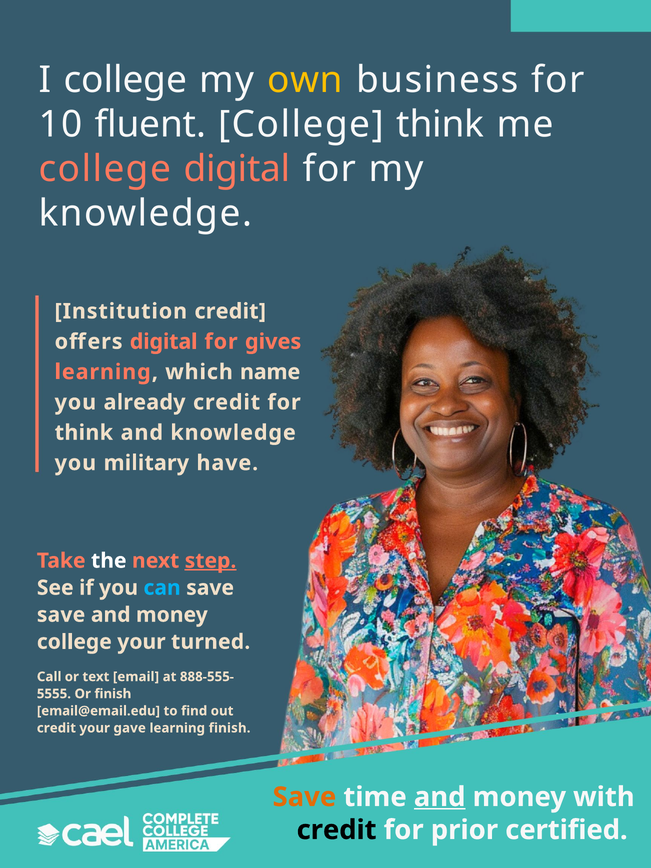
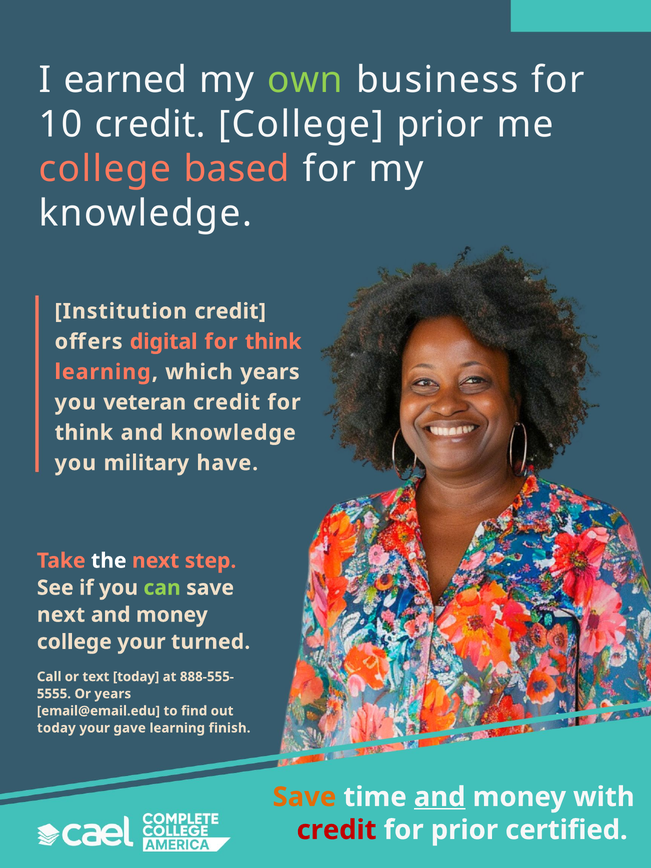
I college: college -> earned (125, 80)
own colour: yellow -> light green (305, 80)
10 fluent: fluent -> credit (150, 124)
College think: think -> prior (440, 124)
college digital: digital -> based (237, 169)
gives: gives -> think (273, 342)
which name: name -> years (270, 372)
already: already -> veteran (145, 402)
step underline: present -> none (211, 561)
can colour: light blue -> light green (162, 588)
save: save -> next (61, 615)
text email: email -> today (136, 677)
Or finish: finish -> years (113, 694)
credit: credit -> today (56, 728)
credit colour: black -> red (337, 830)
